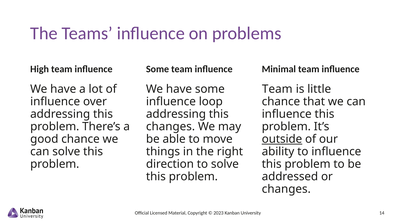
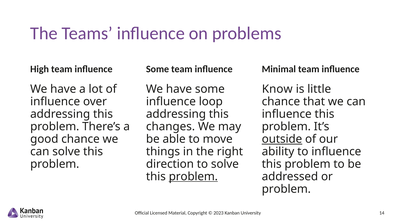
Team: Team -> Know (277, 89)
problem underline: none -> present (193, 176)
changes: changes -> problem (286, 189)
